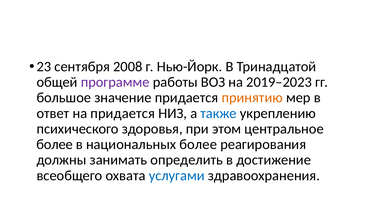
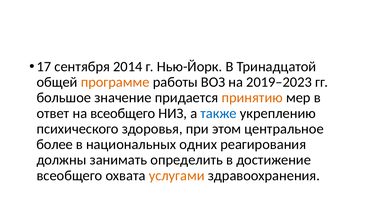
23: 23 -> 17 (44, 67)
2008: 2008 -> 2014 (128, 67)
программе colour: purple -> orange (115, 82)
на придается: придается -> всеобщего (123, 114)
национальных более: более -> одних (198, 145)
услугами colour: blue -> orange (177, 176)
